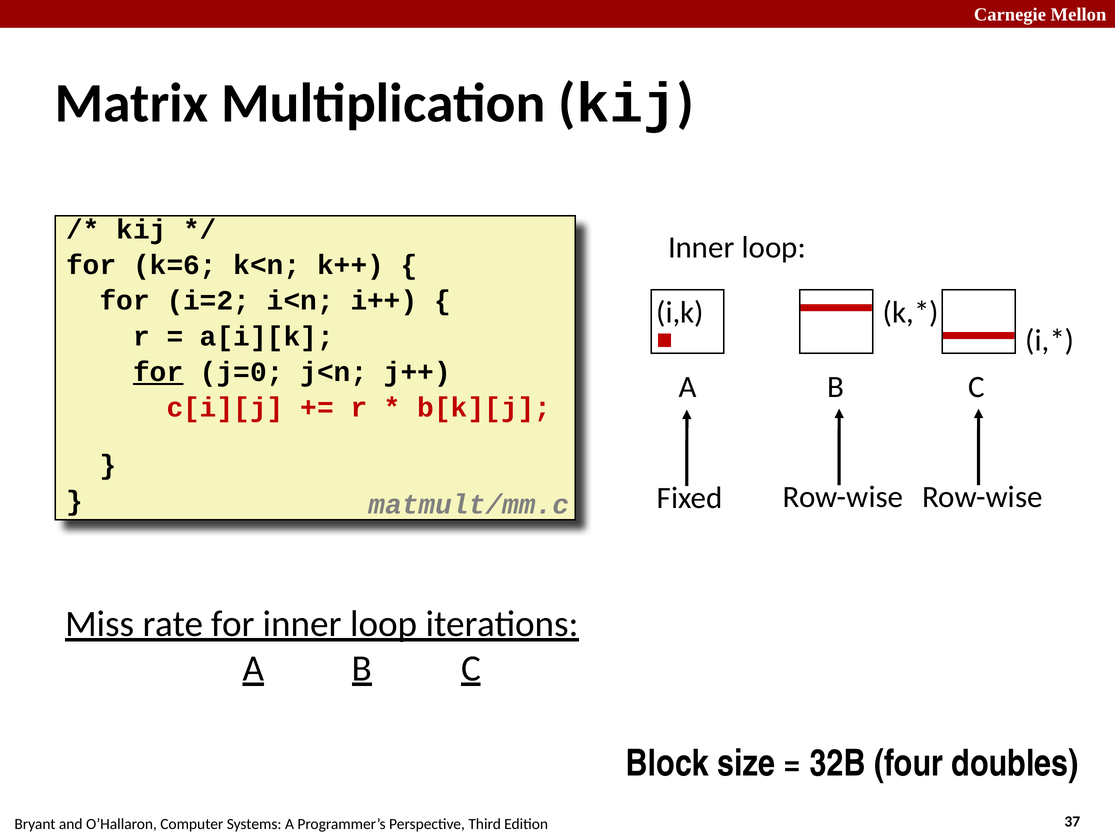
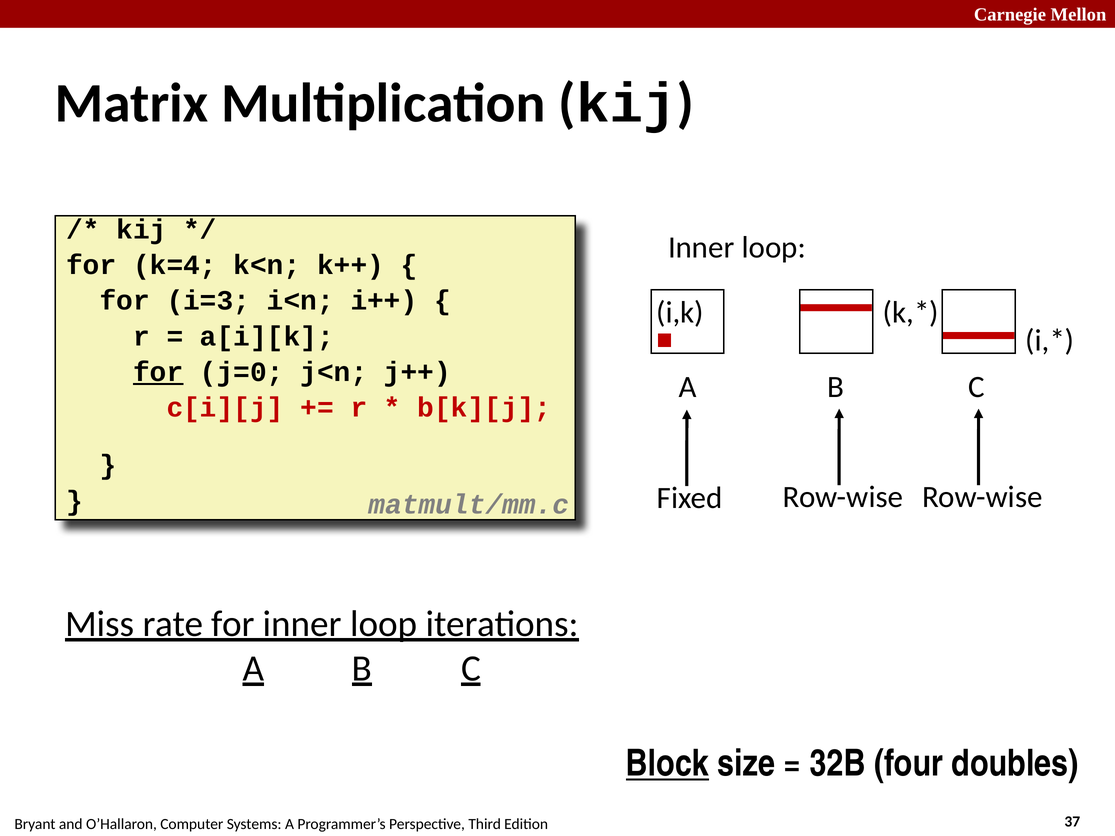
k=6: k=6 -> k=4 (175, 265)
i=2: i=2 -> i=3 (208, 301)
Block underline: none -> present (667, 764)
